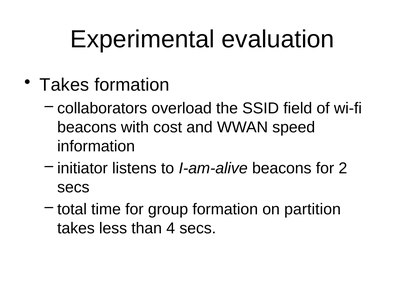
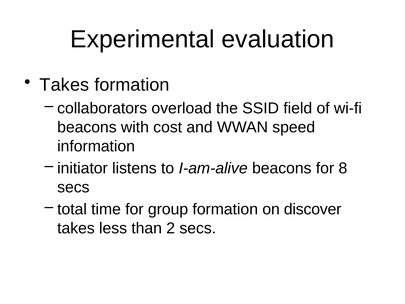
2: 2 -> 8 (343, 168)
partition: partition -> discover (313, 209)
4: 4 -> 2 (171, 228)
